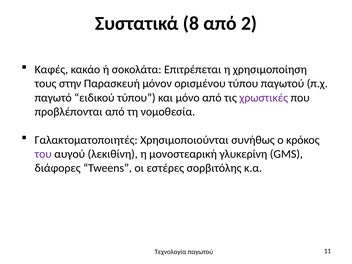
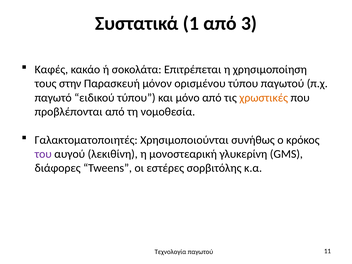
8: 8 -> 1 (191, 23)
2: 2 -> 3 (249, 23)
χρωστικές colour: purple -> orange (264, 98)
